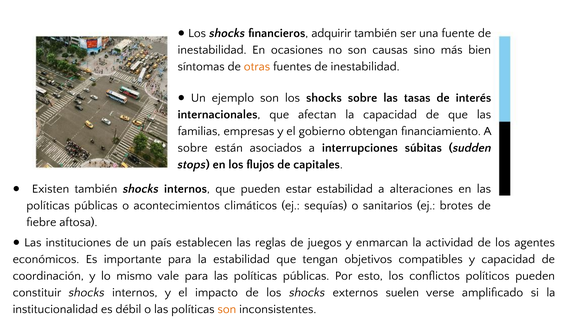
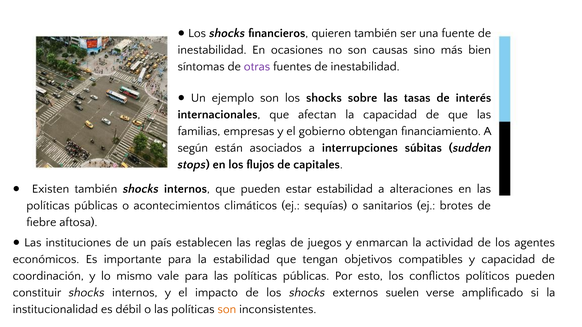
adquirir: adquirir -> quieren (331, 33)
otras colour: orange -> purple (257, 67)
sobre: sobre -> según (193, 148)
